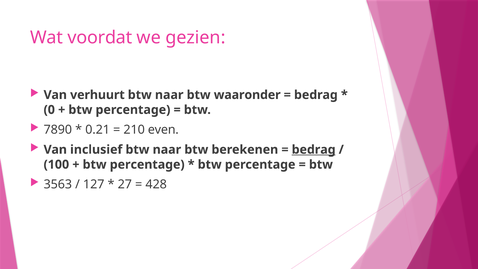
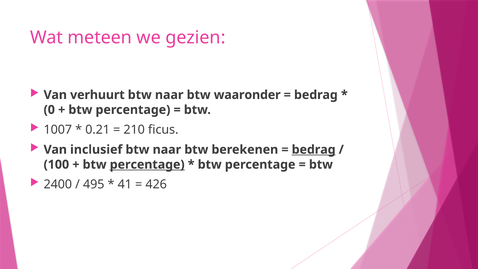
voordat: voordat -> meteen (100, 38)
7890: 7890 -> 1007 (58, 130)
even: even -> ficus (163, 130)
percentage underline: none -> present (147, 164)
3563: 3563 -> 2400 (58, 184)
127: 127 -> 495 (94, 184)
27: 27 -> 41 (125, 184)
428: 428 -> 426 (156, 184)
